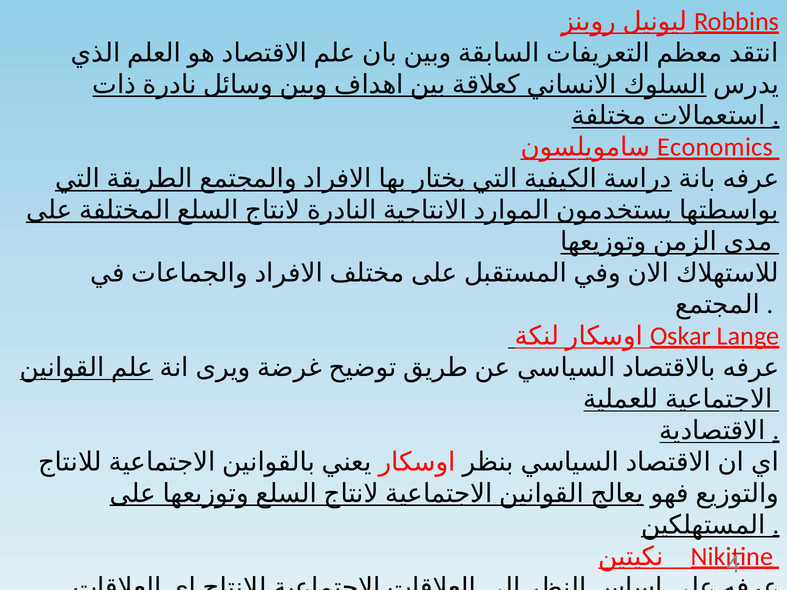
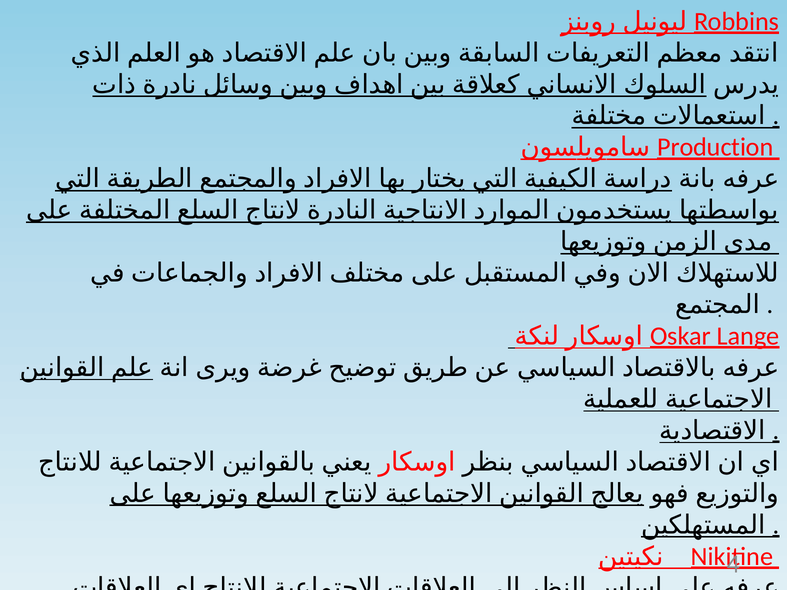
Economics: Economics -> Production (715, 147)
